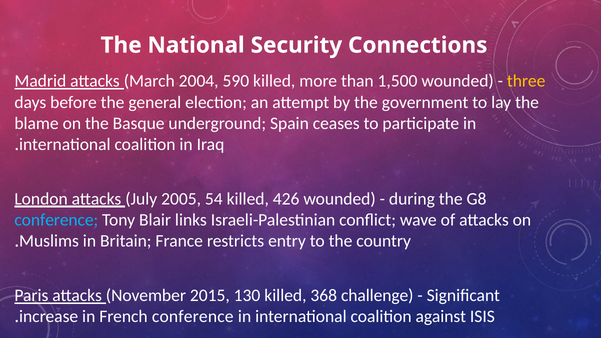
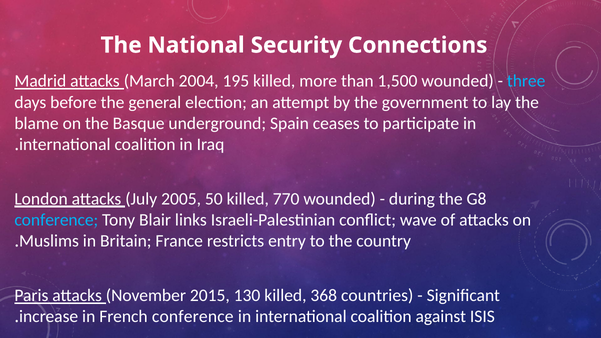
590: 590 -> 195 (236, 81)
three colour: yellow -> light blue (526, 81)
54: 54 -> 50 (214, 199)
426: 426 -> 770 (286, 199)
challenge: challenge -> countries (377, 296)
